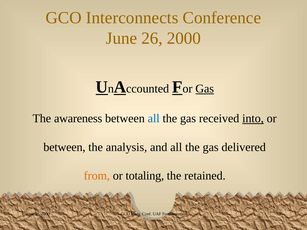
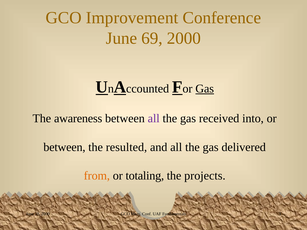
Interconnects: Interconnects -> Improvement (132, 18)
26: 26 -> 69 (152, 38)
all colour: blue -> purple (154, 119)
into underline: present -> none (253, 119)
analysis: analysis -> resulted (126, 147)
retained: retained -> projects (205, 176)
